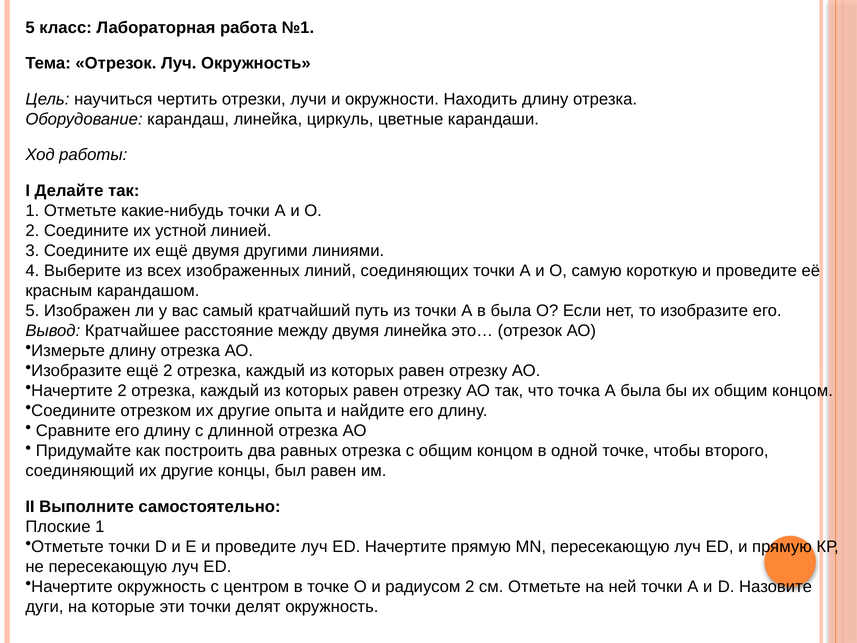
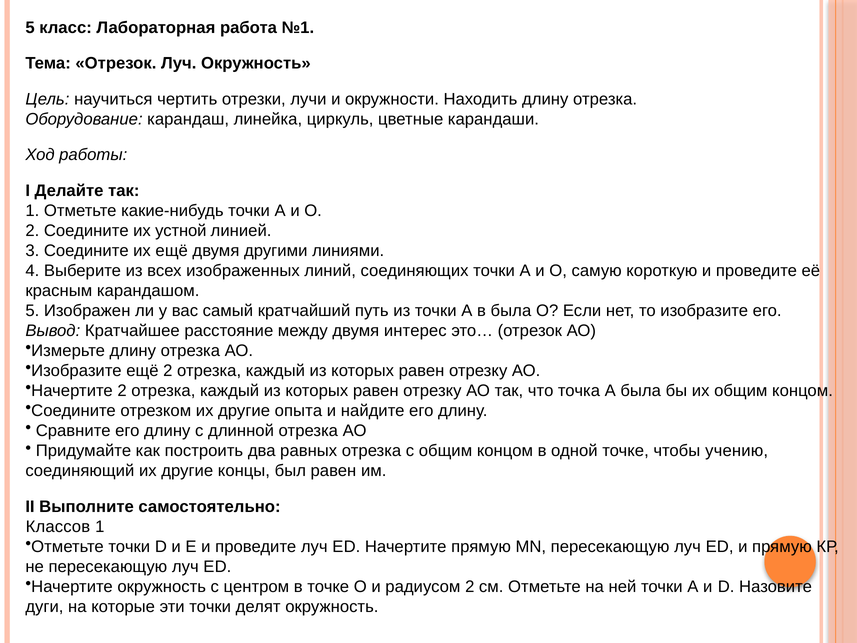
двумя линейка: линейка -> интерес (415, 331)
второго: второго -> учению (737, 451)
Плоские: Плоские -> Классов (58, 526)
